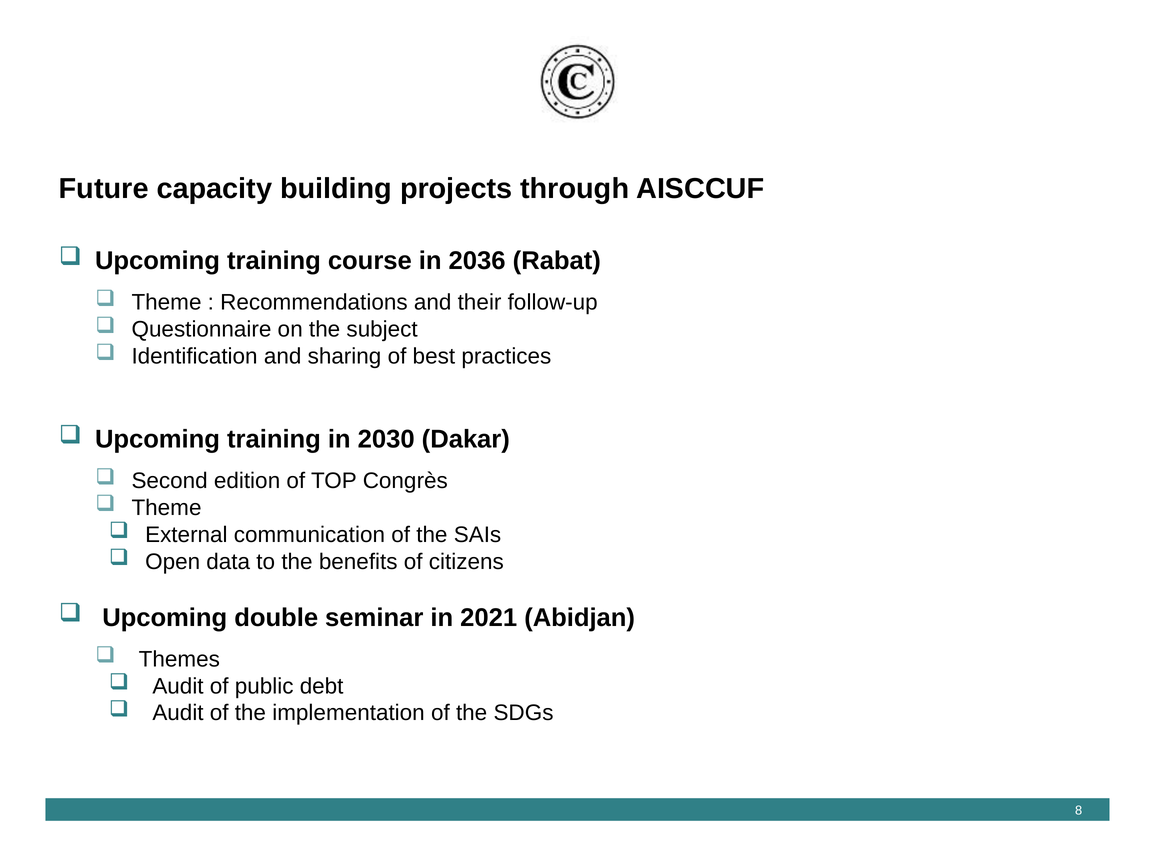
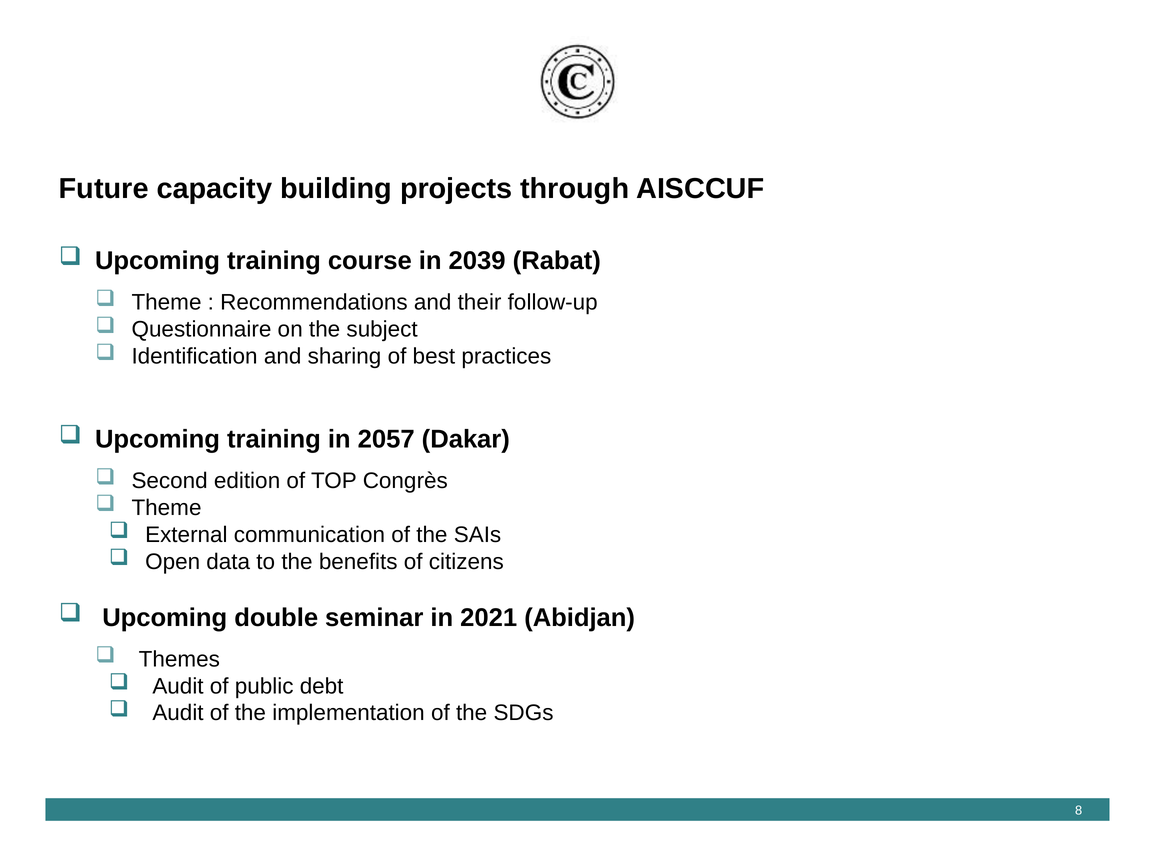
2036: 2036 -> 2039 (477, 261)
2030: 2030 -> 2057 (386, 439)
